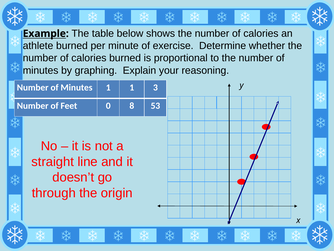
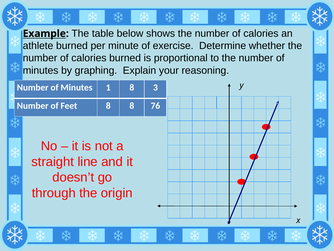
1 1: 1 -> 8 (132, 87)
Feet 0: 0 -> 8 (108, 106)
53: 53 -> 76 (155, 106)
